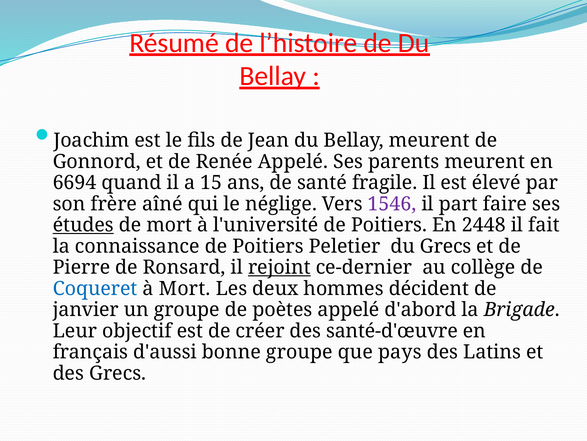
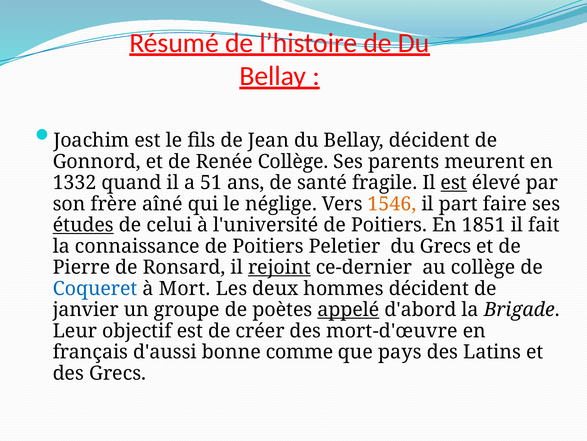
Bellay meurent: meurent -> décident (429, 140)
Renée Appelé: Appelé -> Collège (293, 161)
6694: 6694 -> 1332 (75, 182)
15: 15 -> 51 (211, 182)
est underline: none -> present (454, 182)
1546 colour: purple -> orange (392, 204)
de mort: mort -> celui (169, 225)
2448: 2448 -> 1851 (484, 225)
appelé underline: none -> present (348, 309)
santé-d'œuvre: santé-d'œuvre -> mort-d'œuvre (392, 330)
bonne groupe: groupe -> comme (300, 351)
